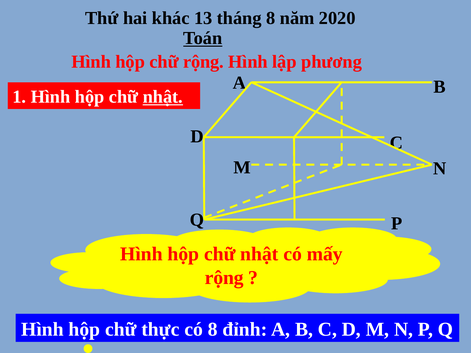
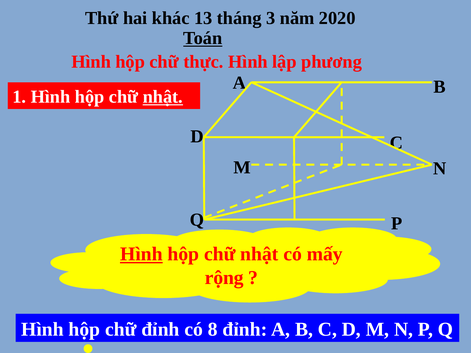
tháng 8: 8 -> 3 (271, 18)
chữ rộng: rộng -> thực (203, 62)
Hình underline: none -> present (141, 254)
chữ thực: thực -> đỉnh (160, 329)
